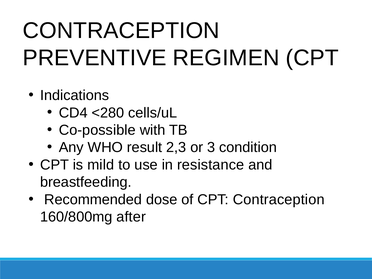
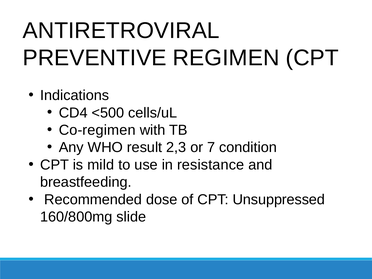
CONTRACEPTION: CONTRACEPTION -> ANTIRETROVIRAL (121, 31)
<280: <280 -> <500 (108, 113)
Co-possible: Co-possible -> Co-regimen (97, 130)
3: 3 -> 7 (211, 147)
CPT Contraception: Contraception -> Unsuppressed (279, 200)
after: after -> slide (131, 217)
